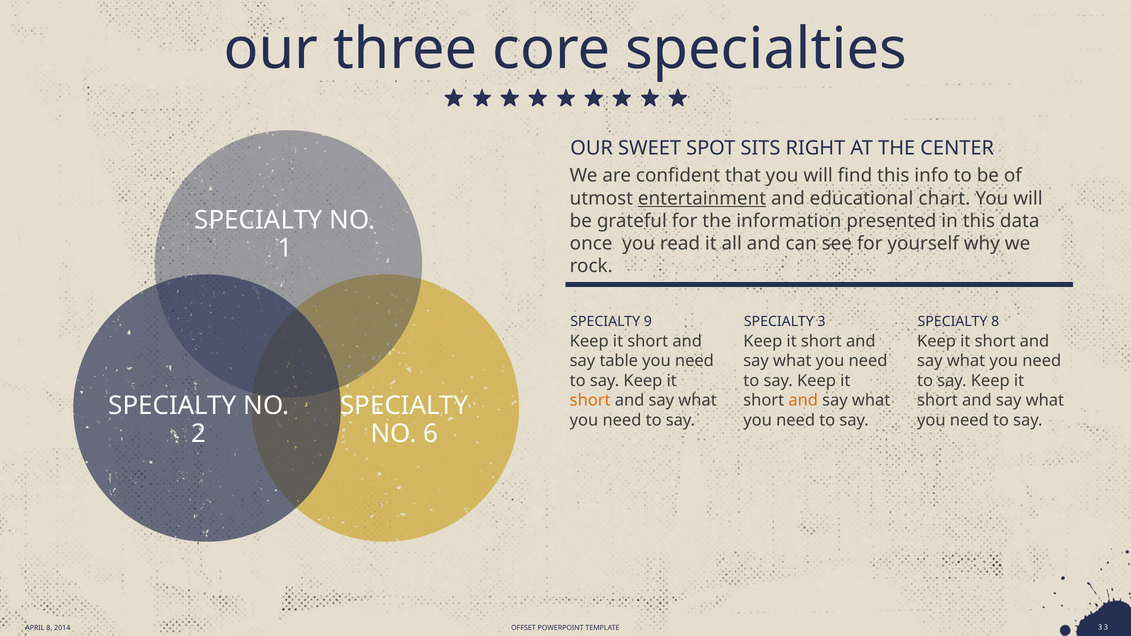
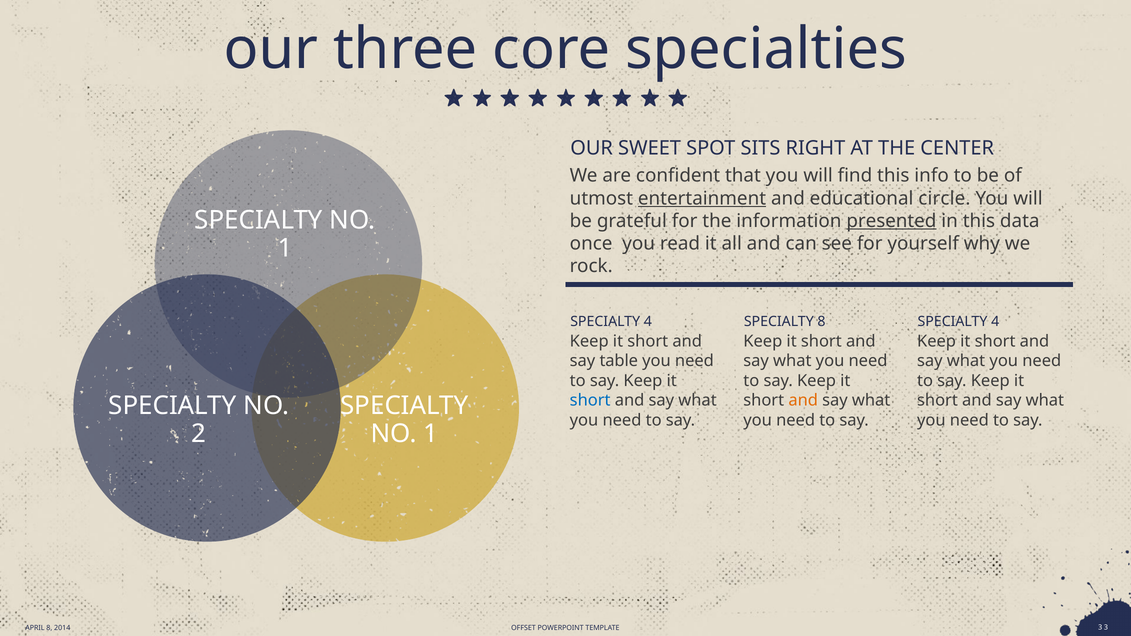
chart: chart -> circle (944, 198)
presented underline: none -> present (891, 221)
9: 9 -> 4 (648, 322)
SPECIALTY 3: 3 -> 8 (821, 322)
8: 8 -> 4 (995, 322)
short colour: orange -> blue (590, 401)
6: 6 -> 1 (431, 434)
